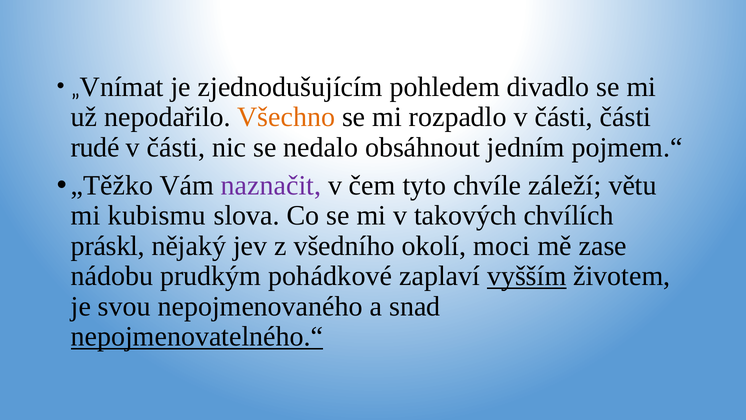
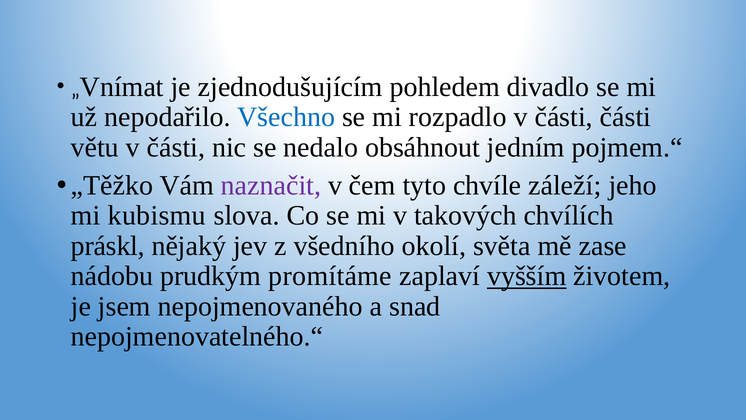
Všechno colour: orange -> blue (286, 117)
rudé: rudé -> větu (95, 147)
větu: větu -> jeho (633, 185)
moci: moci -> světa (502, 246)
pohádkové: pohádkové -> promítáme (330, 276)
svou: svou -> jsem (124, 306)
nepojmenovatelného.“ underline: present -> none (197, 336)
